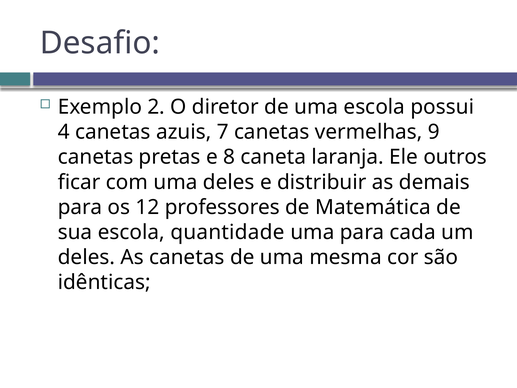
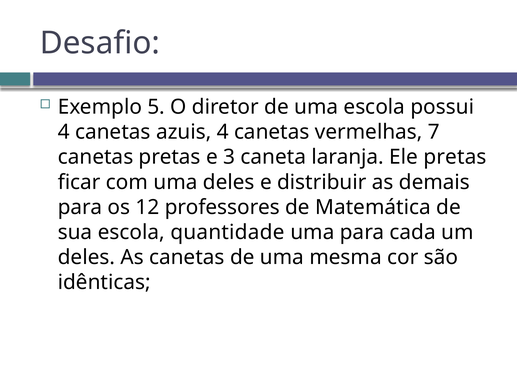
2: 2 -> 5 (156, 107)
azuis 7: 7 -> 4 (223, 132)
9: 9 -> 7 (434, 132)
8: 8 -> 3 (229, 157)
Ele outros: outros -> pretas (455, 157)
